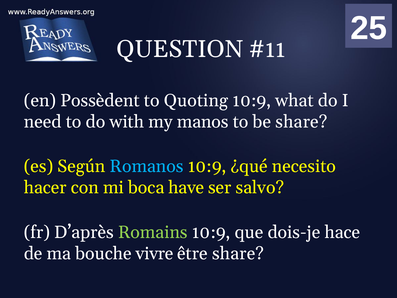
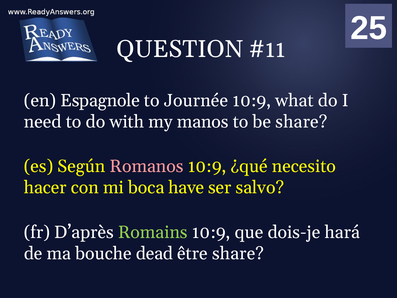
Possèdent: Possèdent -> Espagnole (100, 100)
Quoting: Quoting -> Journée (196, 100)
Romanos colour: light blue -> pink (147, 166)
hace: hace -> hará (342, 232)
vivre: vivre -> dead (155, 253)
